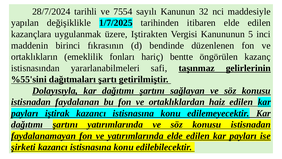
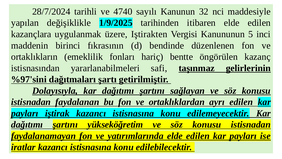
7554: 7554 -> 4740 (123, 12)
1/7/2025: 1/7/2025 -> 1/9/2025 (116, 23)
%55'sini: %55'sini -> %97'sini (29, 79)
haiz: haiz -> ayrı (217, 102)
şartını yatırımlarında: yatırımlarında -> yükseköğretim (115, 124)
şirketi: şirketi -> iratlar (23, 147)
